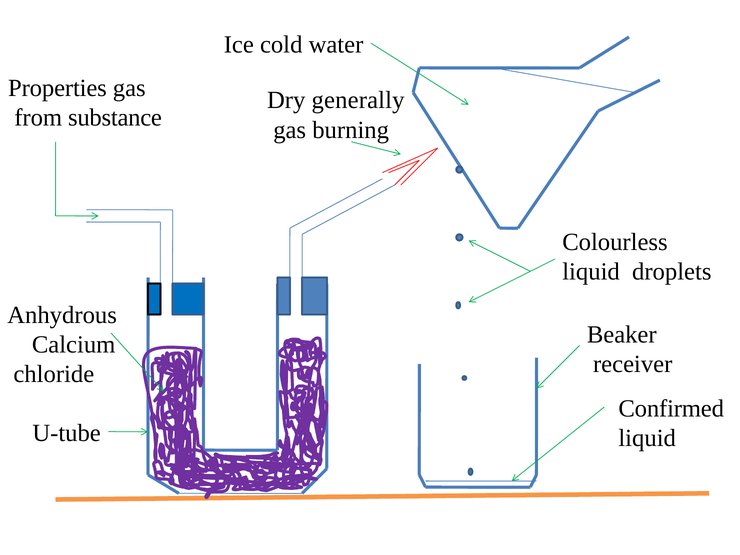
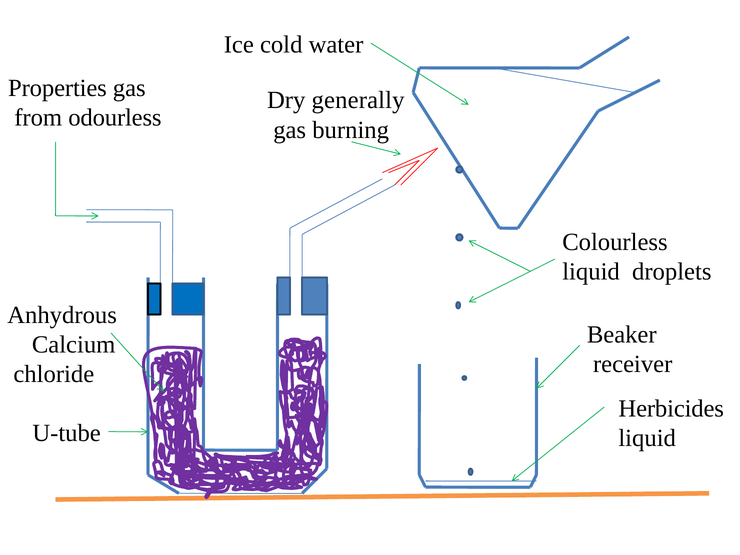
substance: substance -> odourless (115, 118)
Confirmed: Confirmed -> Herbicides (671, 409)
